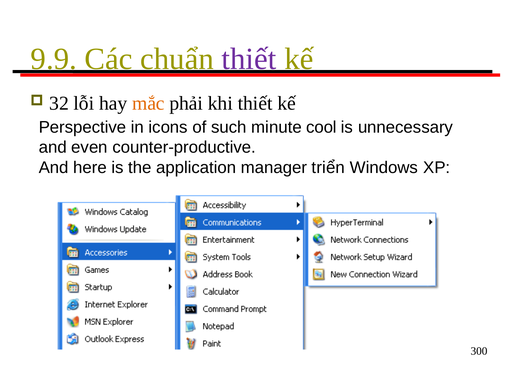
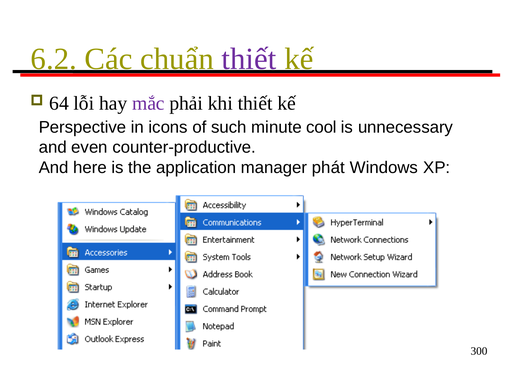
9.9: 9.9 -> 6.2 (54, 59)
32: 32 -> 64 (59, 103)
mắc colour: orange -> purple (148, 103)
triển: triển -> phát (328, 167)
